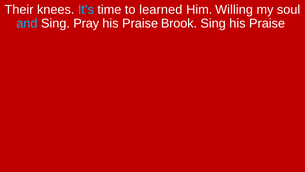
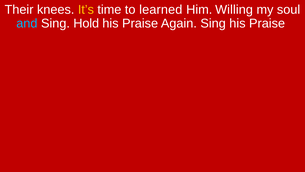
It’s colour: light blue -> yellow (86, 10)
Pray: Pray -> Hold (86, 23)
Brook: Brook -> Again (179, 23)
